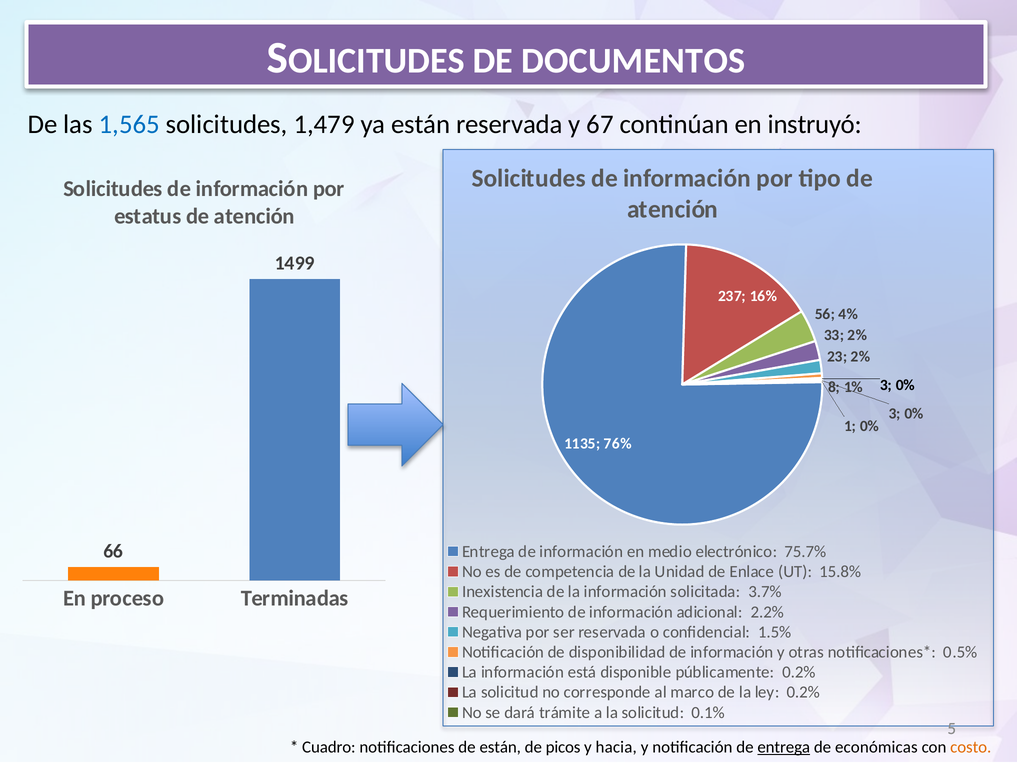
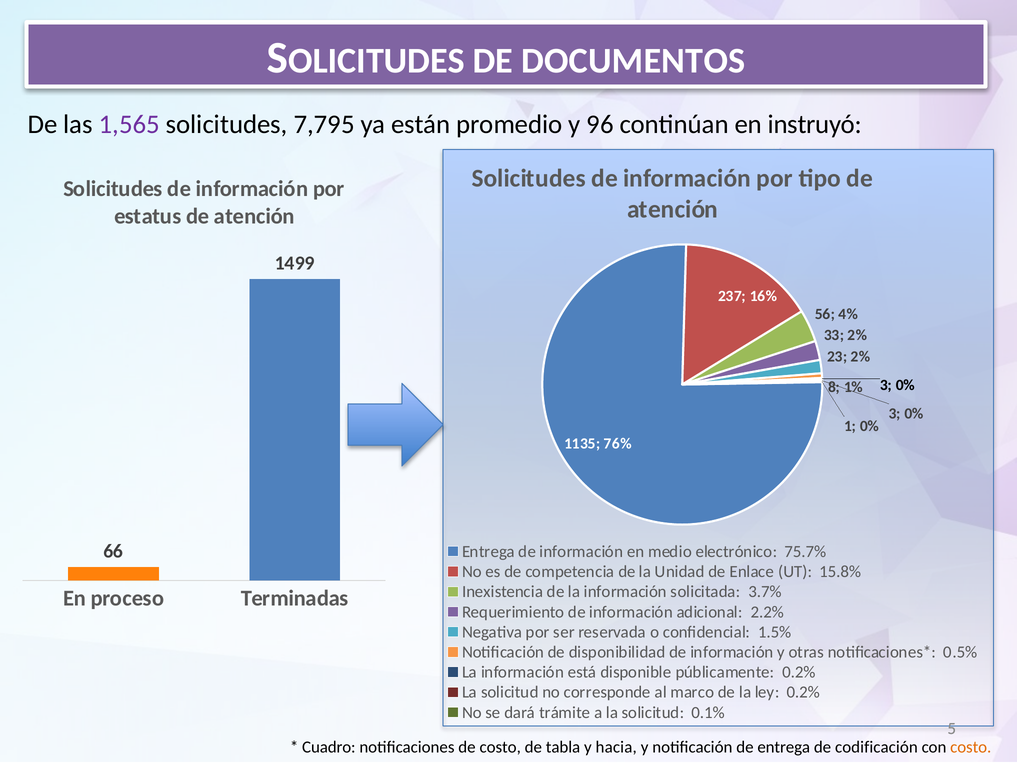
1,565 colour: blue -> purple (129, 124)
1,479: 1,479 -> 7,795 (324, 124)
están reservada: reservada -> promedio (509, 124)
67: 67 -> 96 (600, 124)
de están: están -> costo (500, 747)
picos: picos -> tabla (563, 747)
entrega underline: present -> none (784, 747)
económicas: económicas -> codificación (876, 747)
